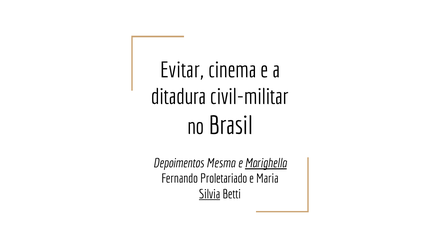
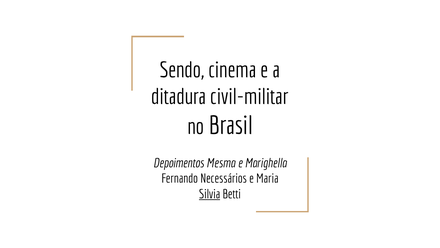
Evitar: Evitar -> Sendo (182, 70)
Marighella underline: present -> none (266, 163)
Proletariado: Proletariado -> Necessários (224, 178)
